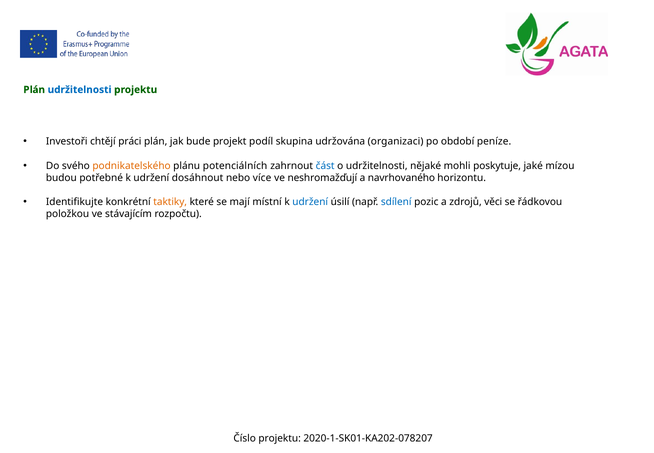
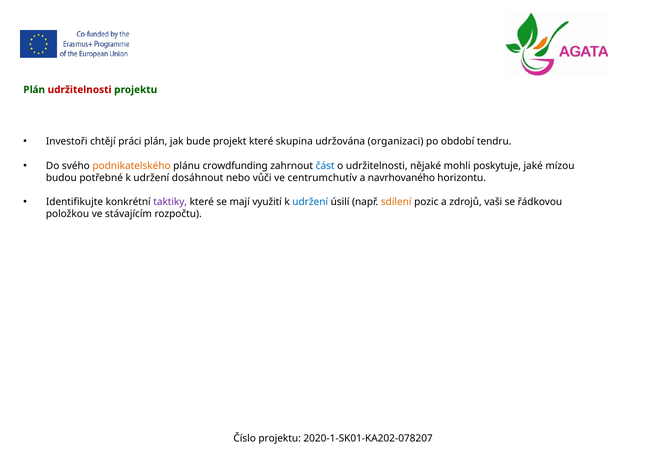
udržitelnosti colour: blue -> red (80, 90)
projekt podíl: podíl -> které (261, 141)
peníze: peníze -> tendru (494, 141)
potenciálních: potenciálních -> crowdfunding (235, 166)
více: více -> vůči (262, 178)
neshromažďují: neshromažďují -> centrumchutív (322, 178)
taktiky colour: orange -> purple (170, 202)
místní: místní -> využití (267, 202)
sdílení colour: blue -> orange (396, 202)
věci: věci -> vaši (493, 202)
